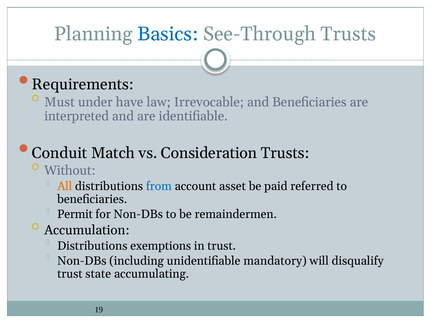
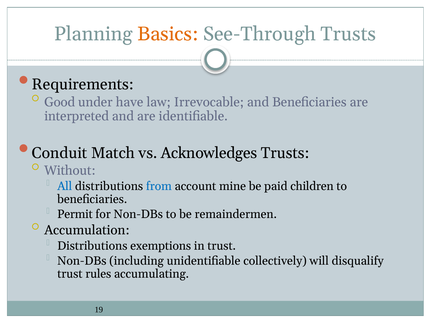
Basics colour: blue -> orange (168, 34)
Must: Must -> Good (60, 102)
Consideration: Consideration -> Acknowledges (209, 153)
All colour: orange -> blue (65, 186)
asset: asset -> mine (233, 186)
referred: referred -> children (312, 186)
mandatory: mandatory -> collectively (275, 261)
state: state -> rules (98, 274)
